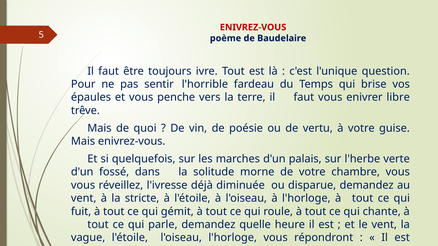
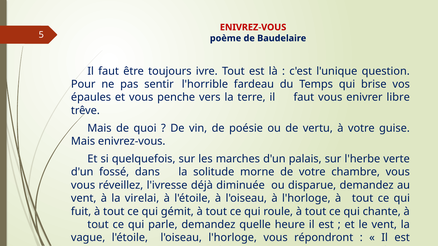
stricte: stricte -> virelai (142, 199)
